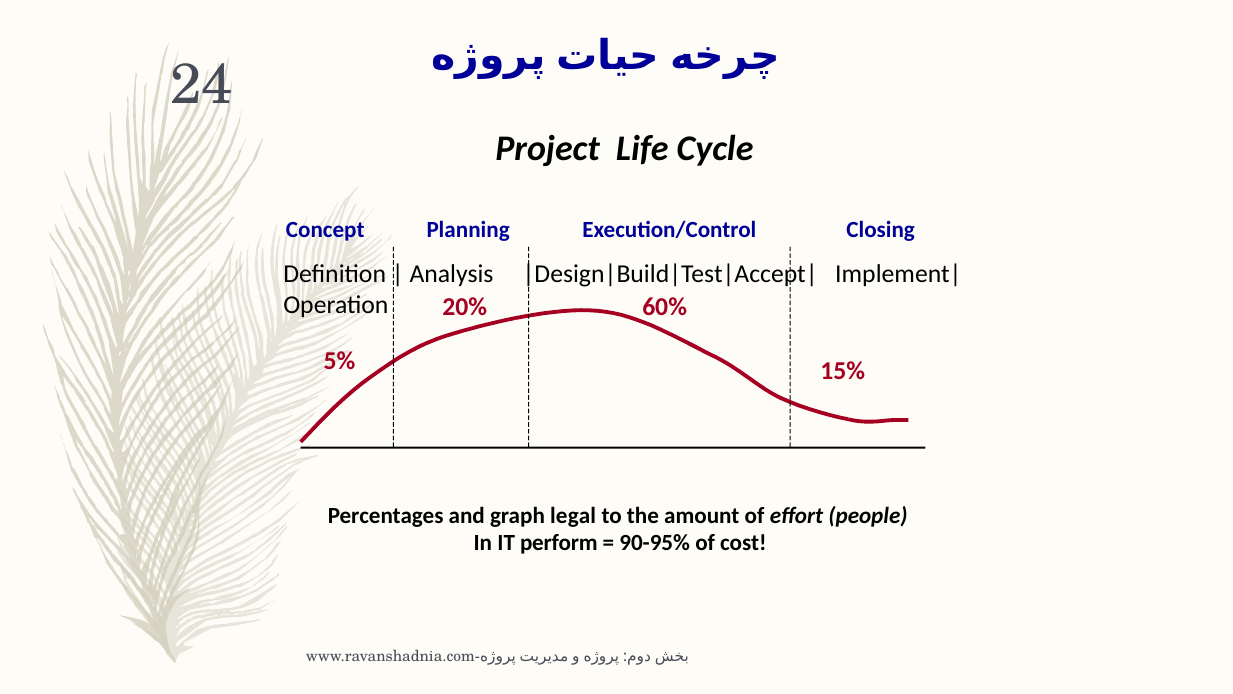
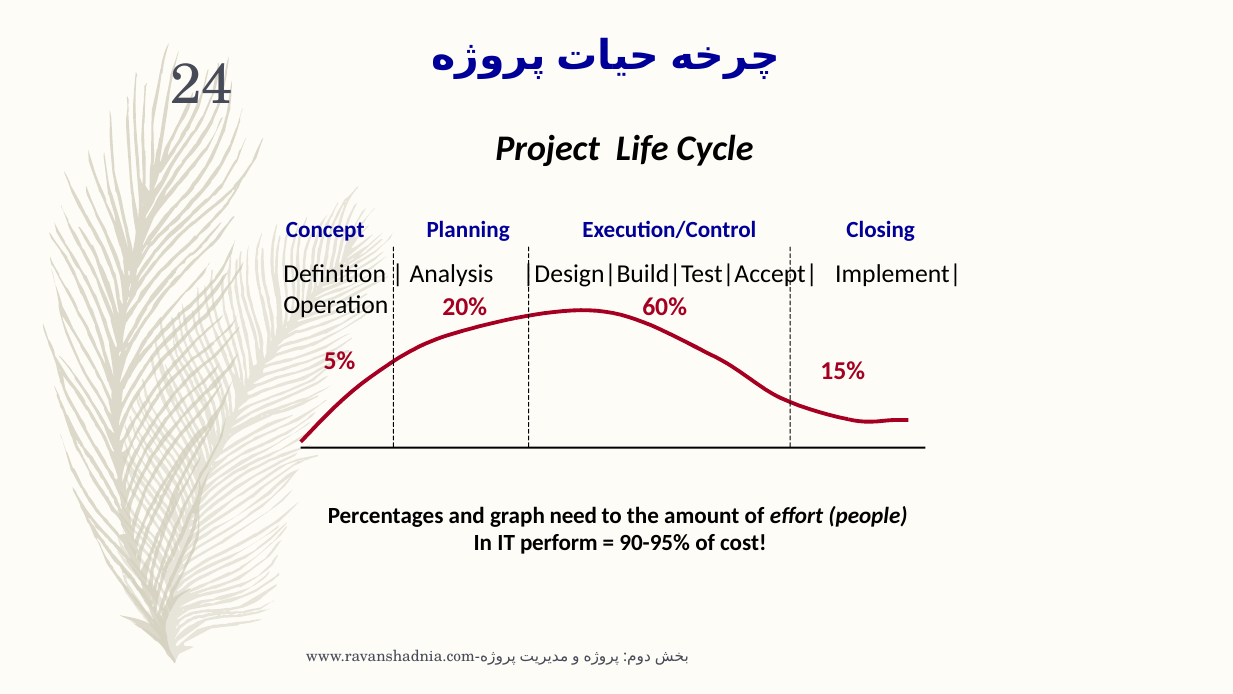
legal: legal -> need (573, 515)
